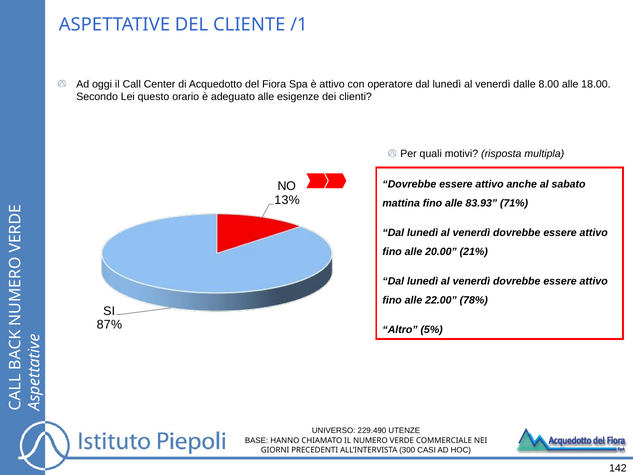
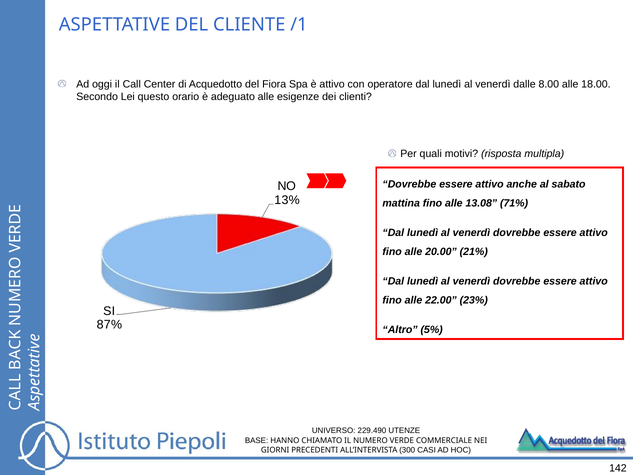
83.93: 83.93 -> 13.08 (481, 203)
78%: 78% -> 23% (474, 300)
